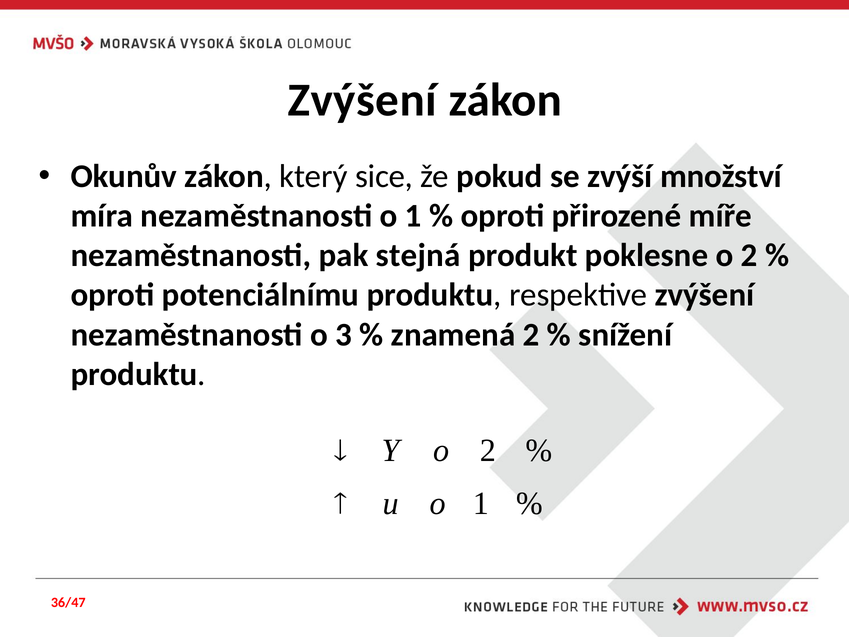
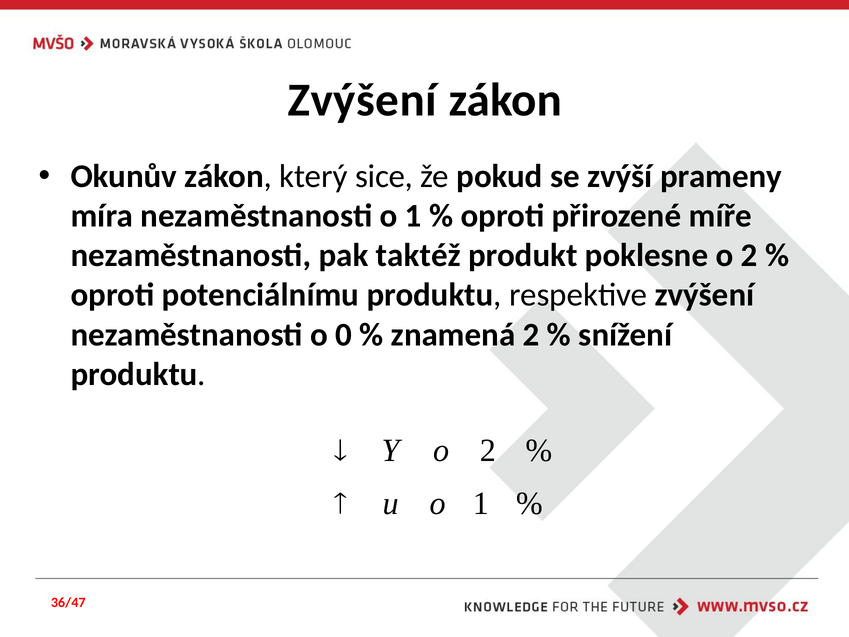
množství: množství -> prameny (721, 176)
stejná: stejná -> taktéž (418, 255)
3: 3 -> 0 (344, 335)
